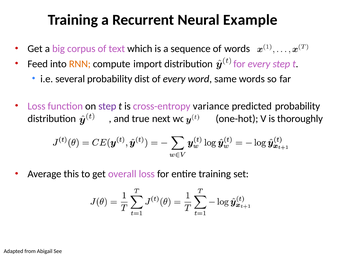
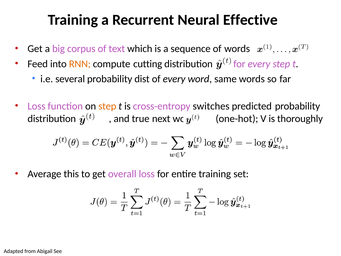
Example: Example -> Effective (250, 20)
import: import -> cutting (148, 64)
step colour: purple -> orange (107, 106)
variance: variance -> switches (211, 106)
